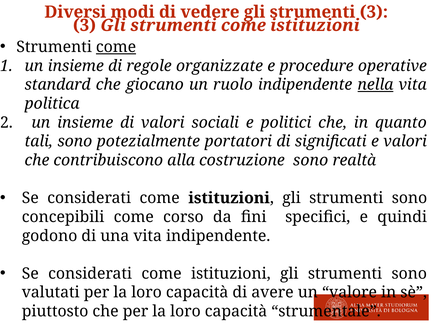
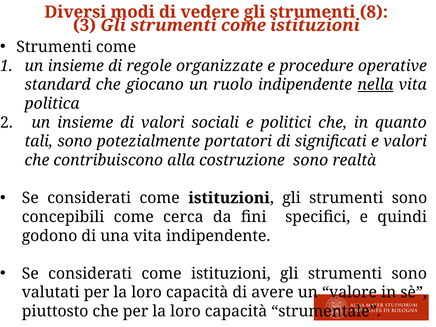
strumenti 3: 3 -> 8 (374, 12)
come underline: present -> none (116, 47)
corso: corso -> cerca (183, 217)
